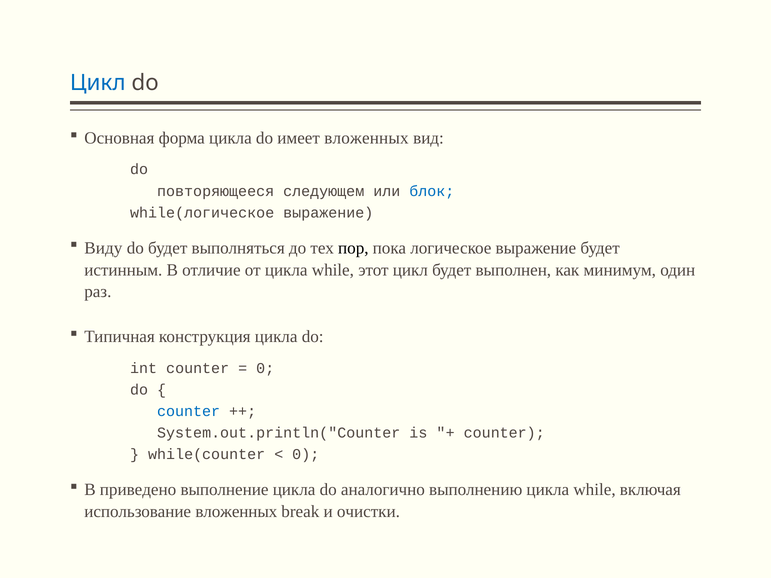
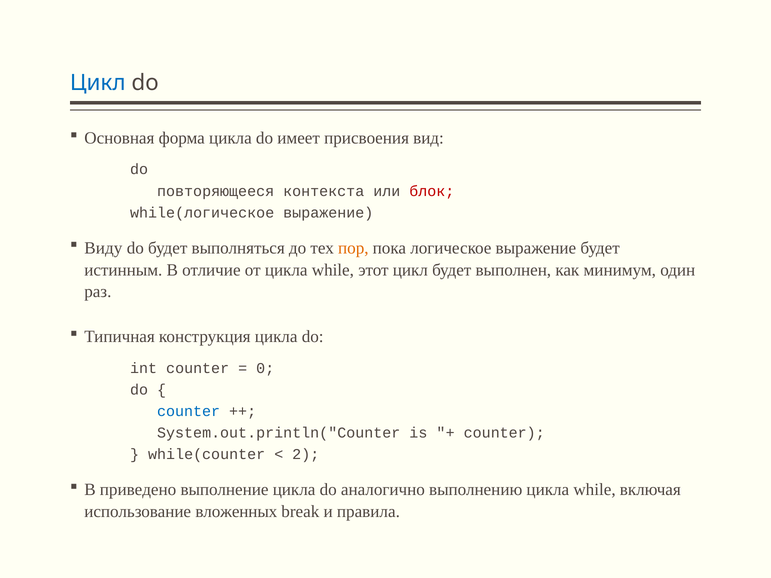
имеет вложенных: вложенных -> присвоения (367, 138)
следующем: следующем -> контекста (324, 191)
блок colour: blue -> red (432, 191)
пор colour: black -> orange (353, 248)
0: 0 -> 2 (306, 455)
очистки: очистки -> правила (368, 512)
